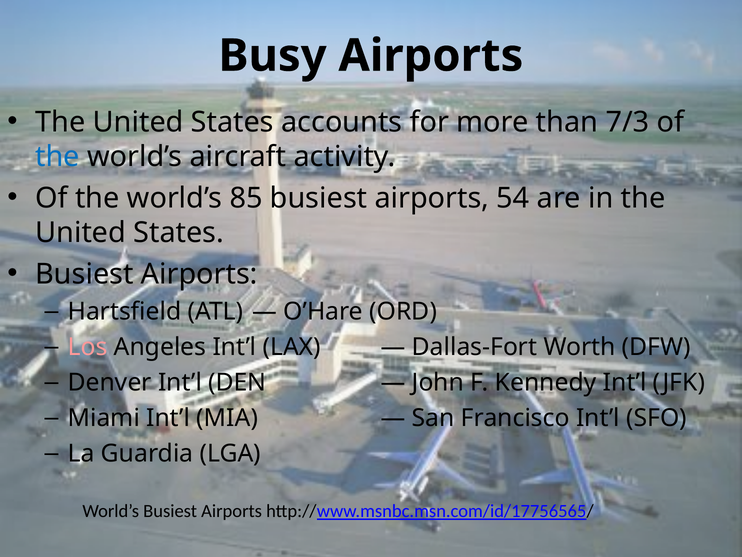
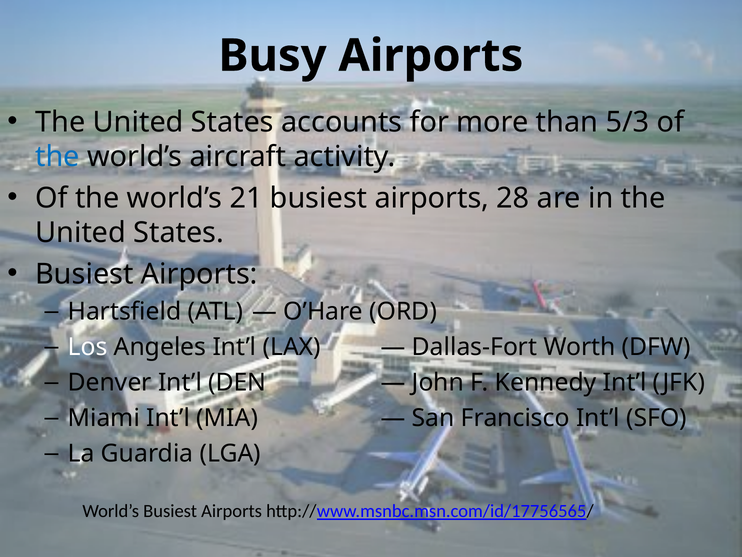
7/3: 7/3 -> 5/3 (627, 122)
85: 85 -> 21 (246, 198)
54: 54 -> 28 (513, 198)
Los colour: pink -> white (88, 347)
